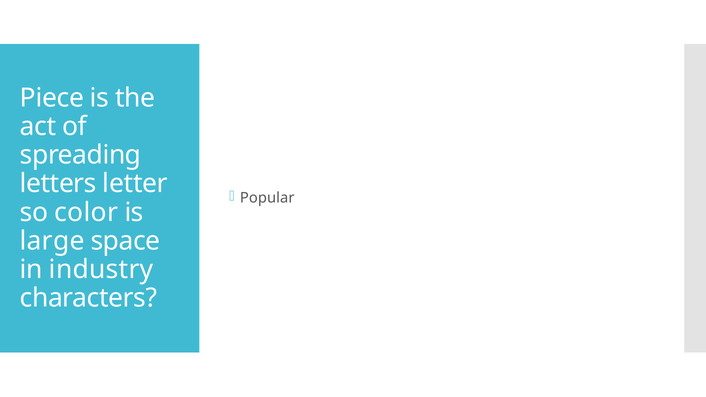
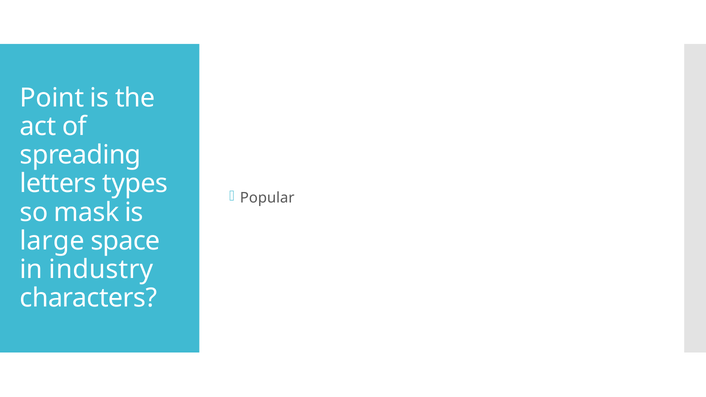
Piece: Piece -> Point (52, 98)
letter: letter -> types (135, 184)
color: color -> mask (87, 212)
